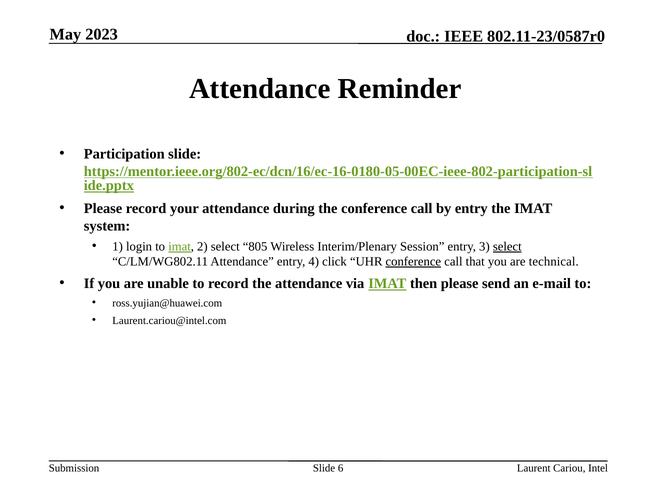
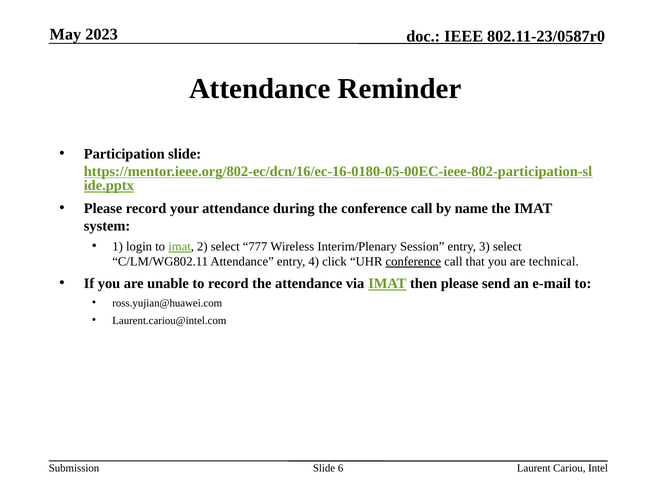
by entry: entry -> name (471, 209)
805: 805 -> 777 (255, 247)
select underline: present -> none (507, 247)
